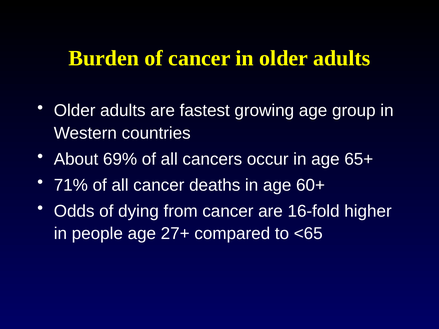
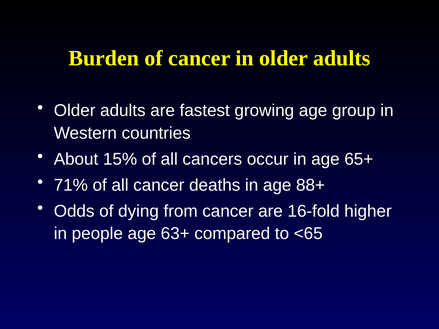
69%: 69% -> 15% (120, 159)
60+: 60+ -> 88+ (311, 185)
27+: 27+ -> 63+ (175, 234)
